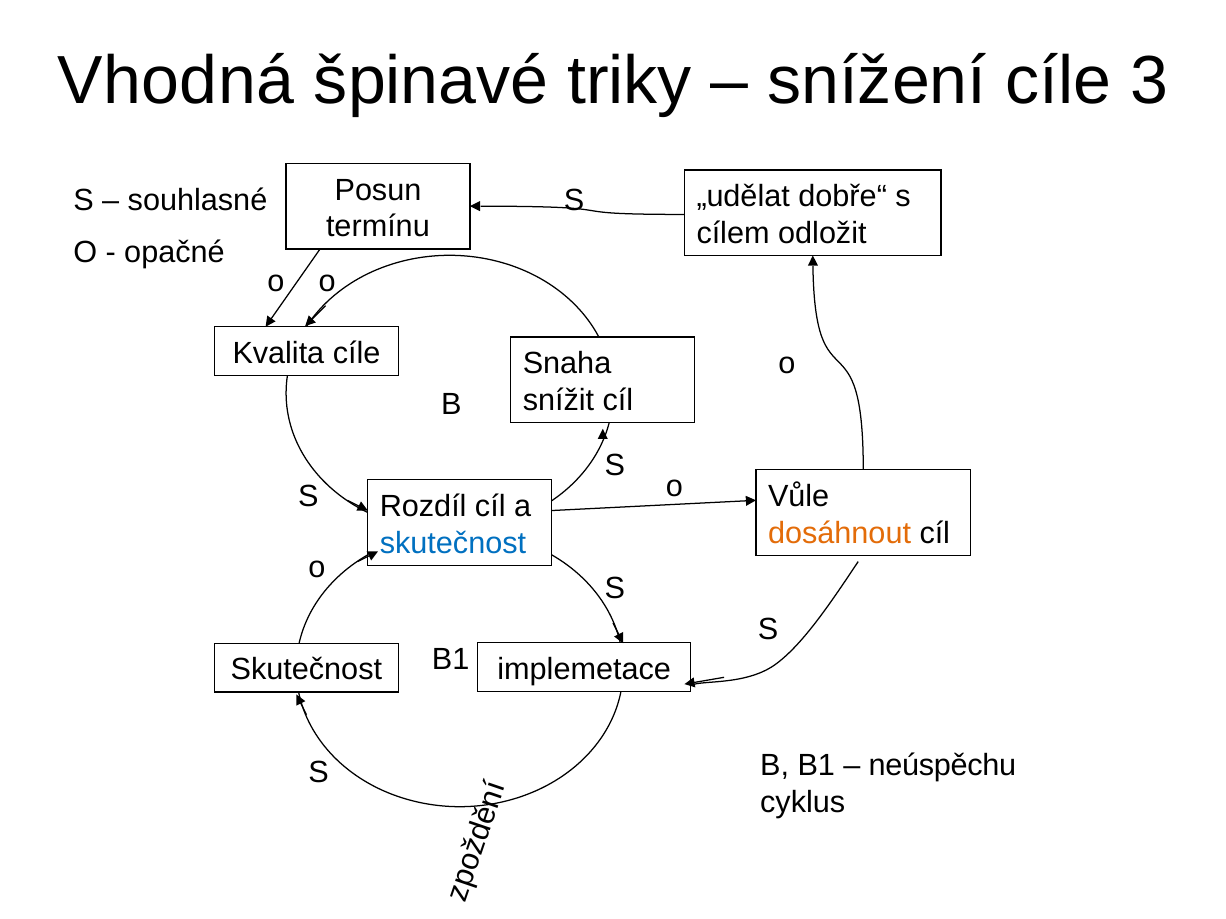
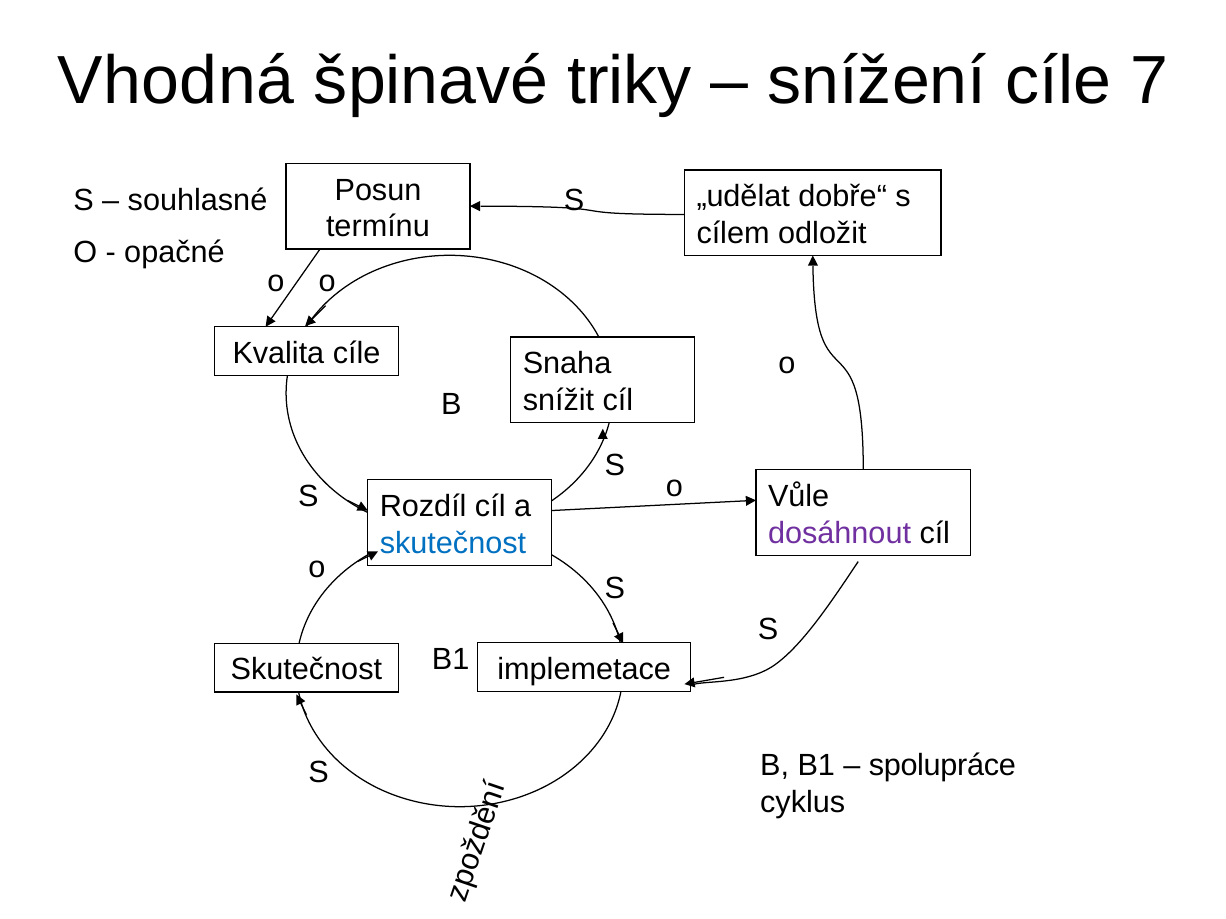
3: 3 -> 7 (1149, 81)
dosáhnout colour: orange -> purple (840, 533)
neúspěchu: neúspěchu -> spolupráce (942, 766)
